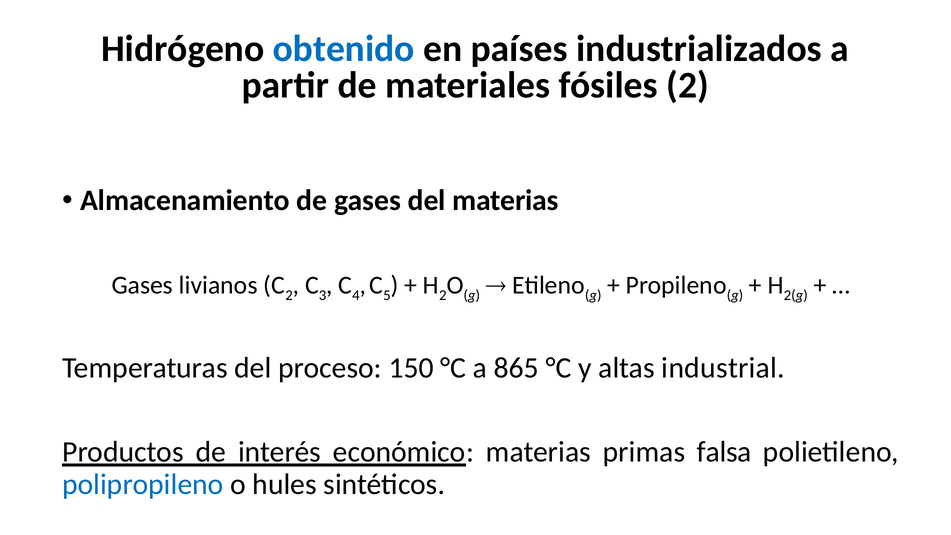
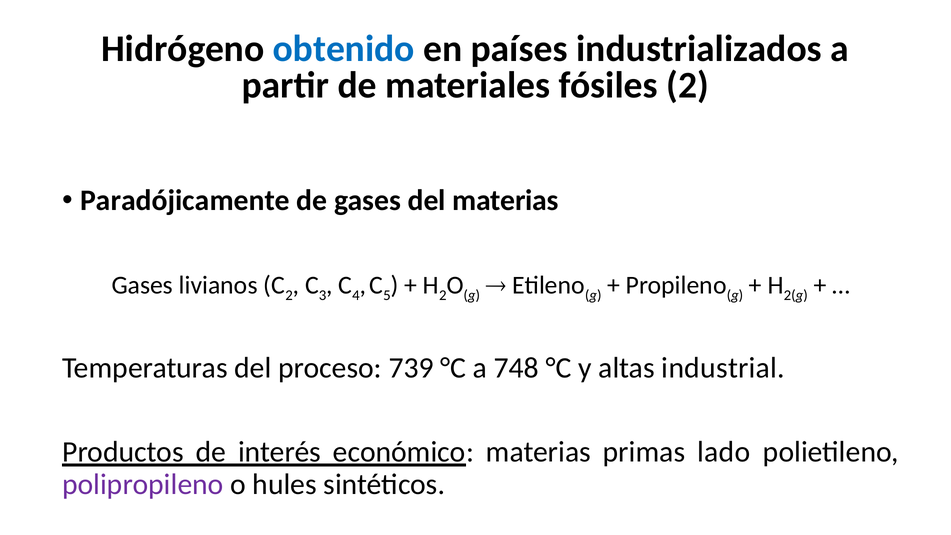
Almacenamiento: Almacenamiento -> Paradójicamente (185, 201)
150: 150 -> 739 (411, 368)
865: 865 -> 748 (516, 368)
falsa: falsa -> lado (724, 452)
polipropileno colour: blue -> purple (143, 484)
